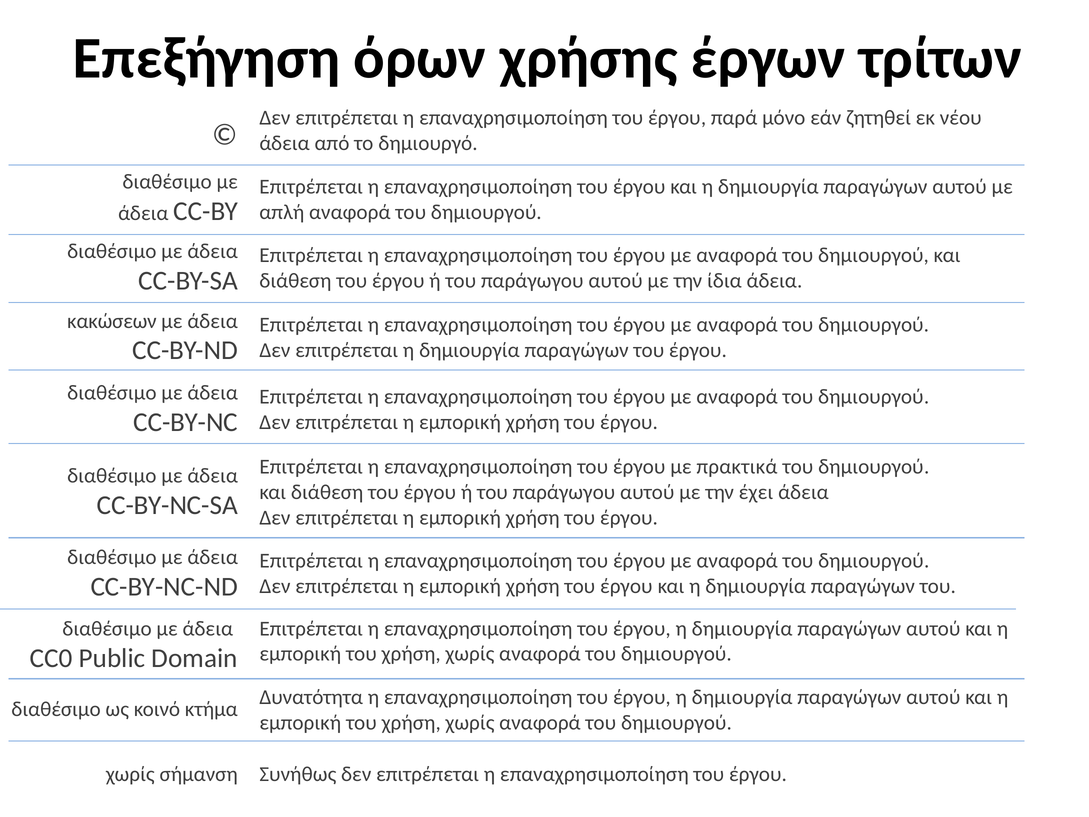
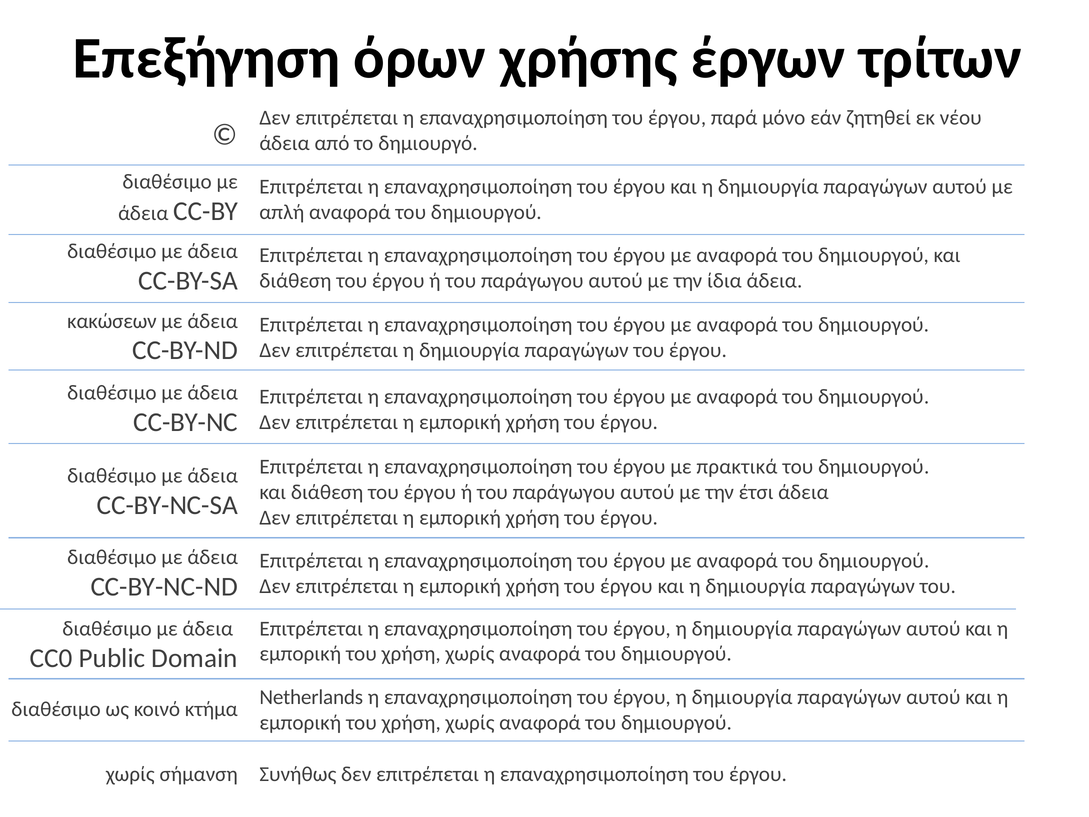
έχει: έχει -> έτσι (756, 492)
Δυνατότητα: Δυνατότητα -> Netherlands (311, 697)
